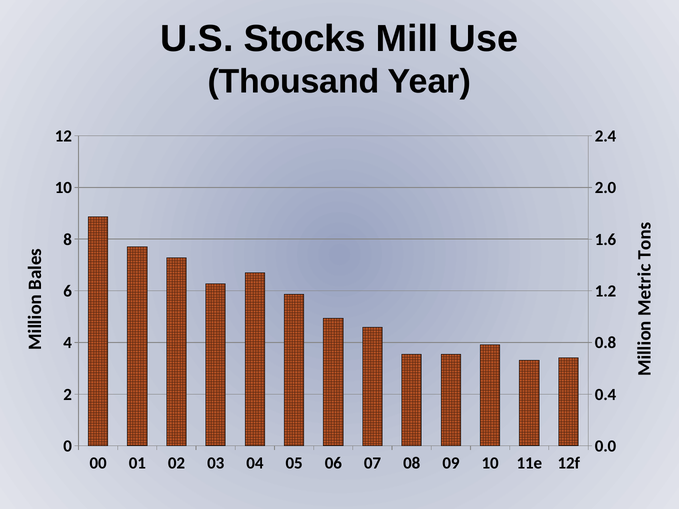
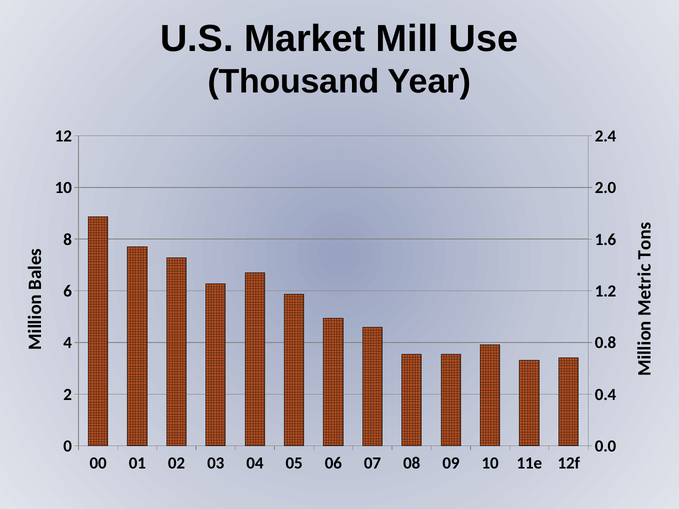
Stocks: Stocks -> Market (305, 39)
